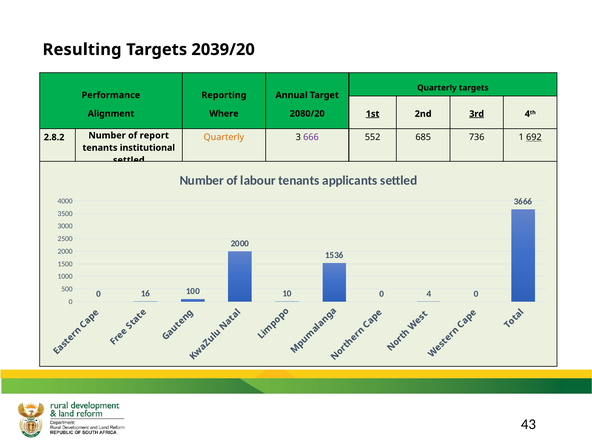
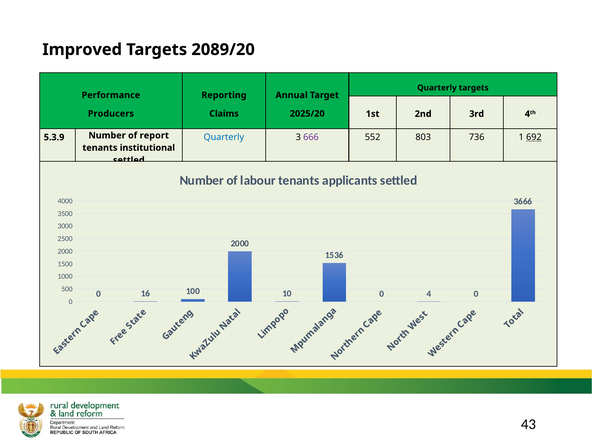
Resulting: Resulting -> Improved (82, 50)
2039/20: 2039/20 -> 2089/20 (223, 50)
Alignment: Alignment -> Producers (111, 114)
Where: Where -> Claims (224, 114)
2080/20: 2080/20 -> 2025/20 (307, 114)
1st underline: present -> none (373, 114)
3rd underline: present -> none (477, 114)
Quarterly colour: orange -> blue (224, 137)
685: 685 -> 803 (423, 137)
2.8.2: 2.8.2 -> 5.3.9 (54, 137)
